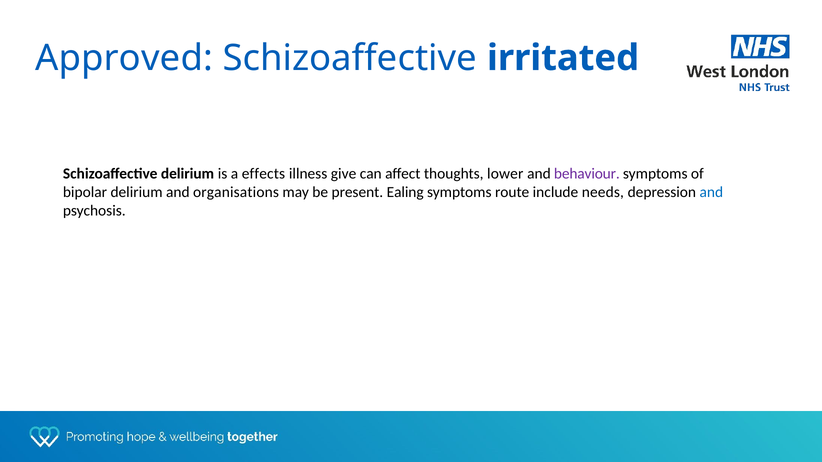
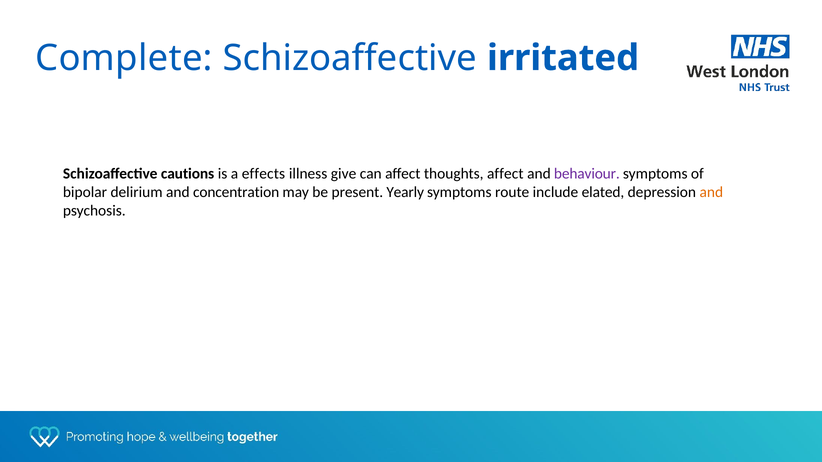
Approved: Approved -> Complete (124, 58)
Schizoaffective delirium: delirium -> cautions (188, 174)
thoughts lower: lower -> affect (505, 174)
organisations: organisations -> concentration (236, 192)
Ealing: Ealing -> Yearly (405, 192)
needs: needs -> elated (603, 192)
and colour: blue -> orange (711, 192)
